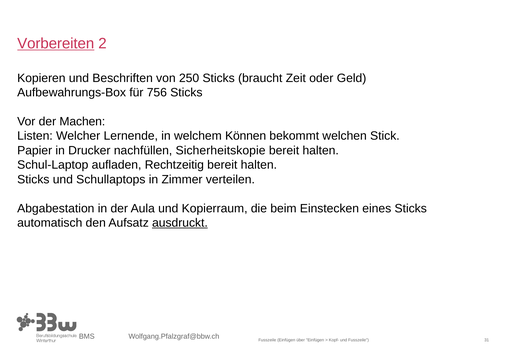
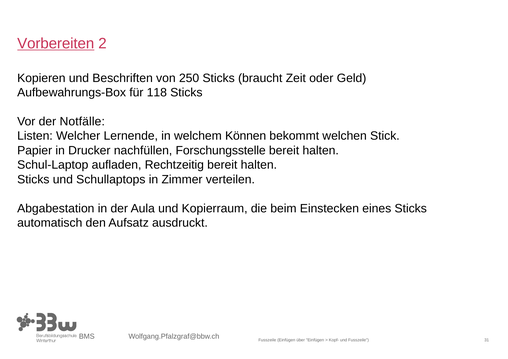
756: 756 -> 118 (157, 93)
Machen: Machen -> Notfälle (82, 122)
Sicherheitskopie: Sicherheitskopie -> Forschungsstelle (221, 151)
ausdruckt underline: present -> none (180, 223)
